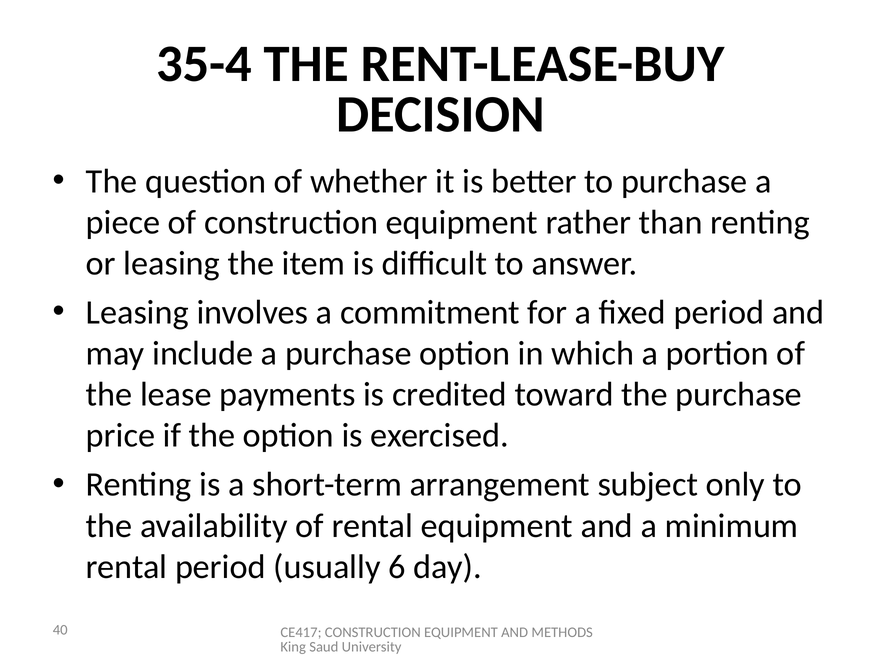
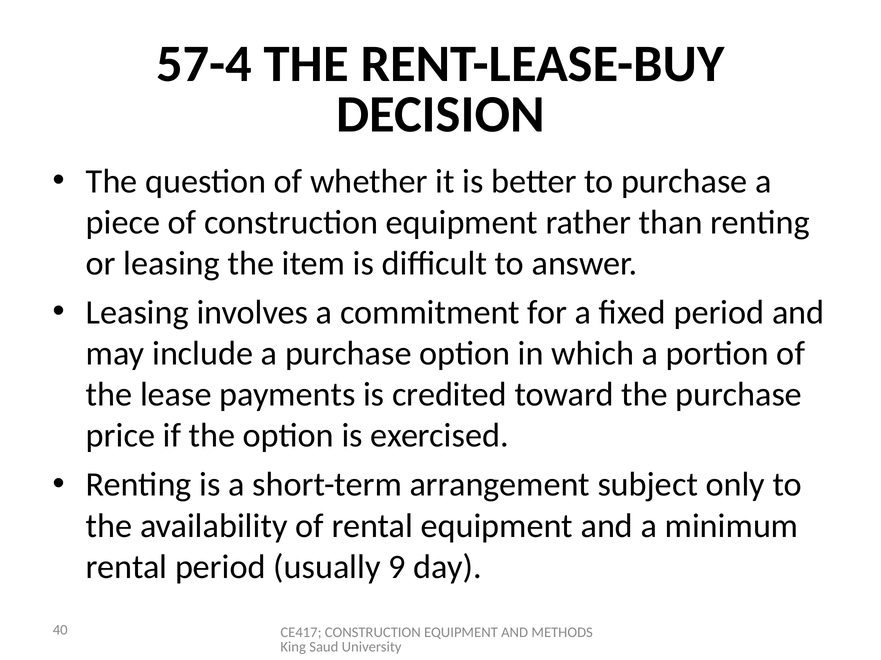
35-4: 35-4 -> 57-4 (204, 64)
6: 6 -> 9 (397, 567)
